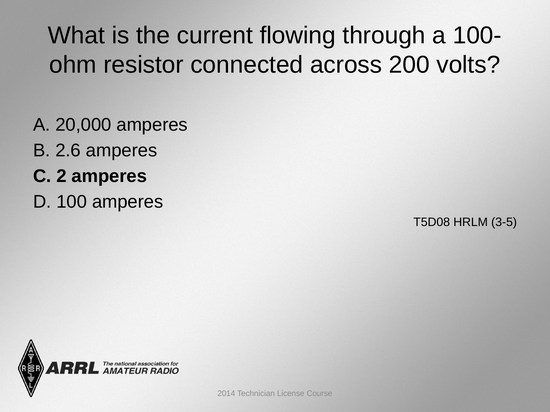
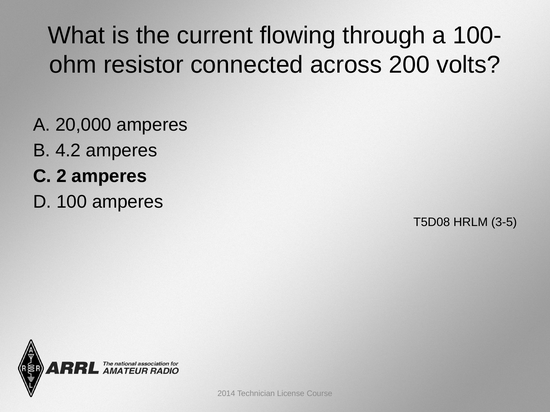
2.6: 2.6 -> 4.2 (68, 151)
